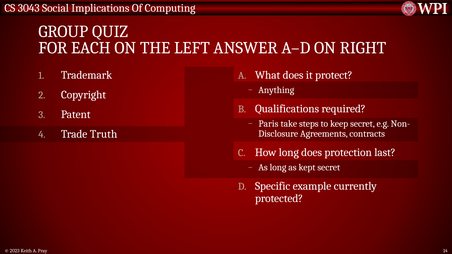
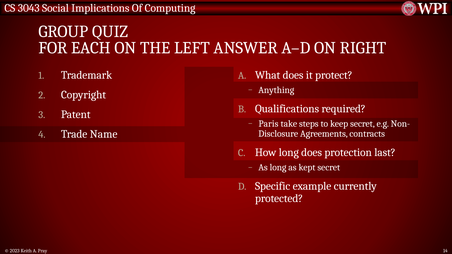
Truth: Truth -> Name (104, 134)
